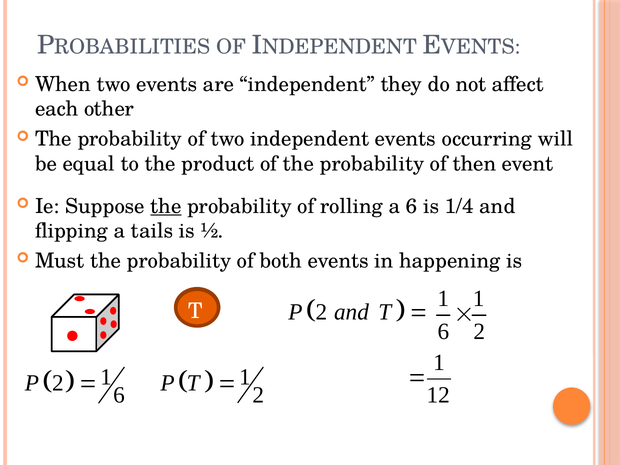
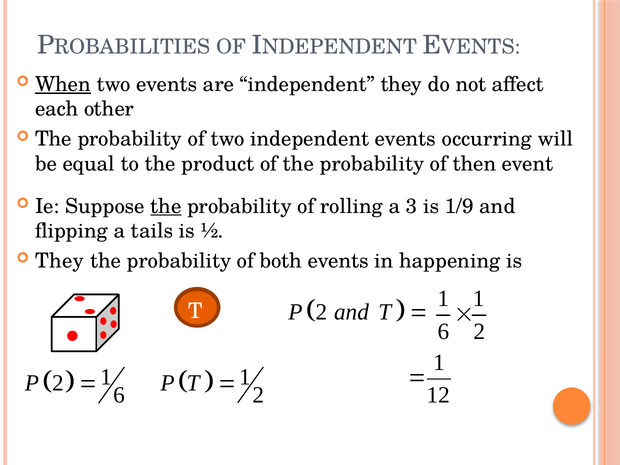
When underline: none -> present (63, 84)
a 6: 6 -> 3 (412, 206)
1/4: 1/4 -> 1/9 (459, 206)
Must: Must -> They (60, 261)
